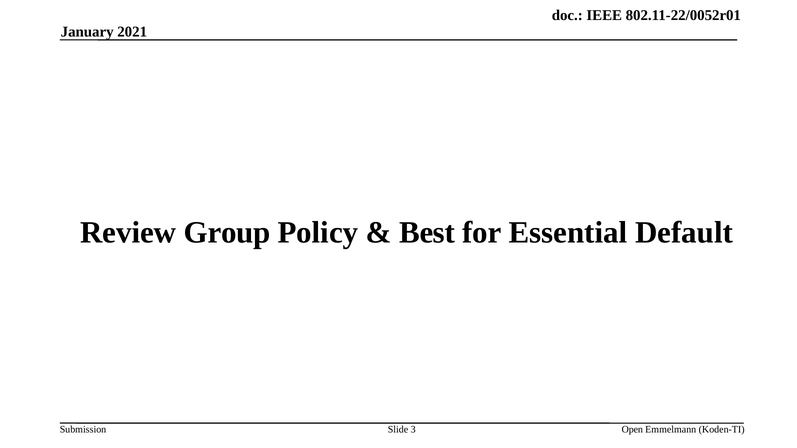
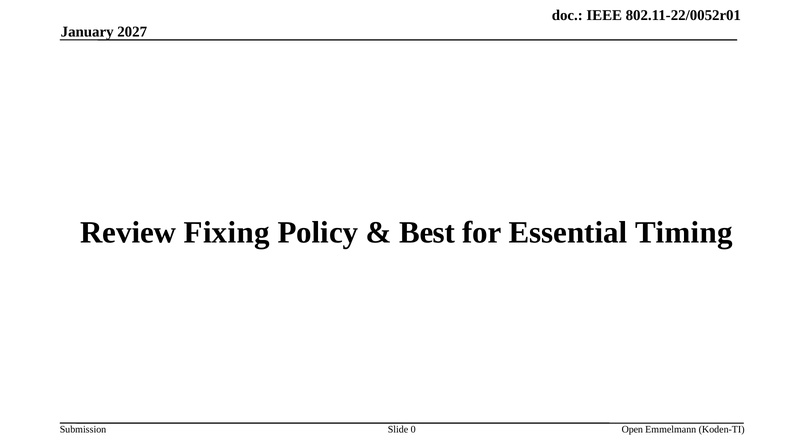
2021: 2021 -> 2027 (132, 32)
Group: Group -> Fixing (227, 233)
Default: Default -> Timing (684, 233)
3: 3 -> 0 (413, 430)
